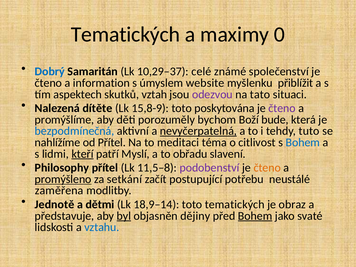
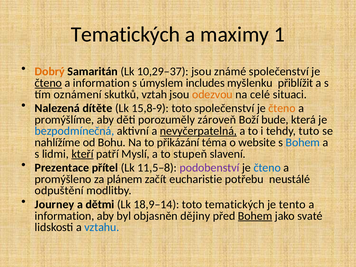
0: 0 -> 1 (279, 34)
Dobrý colour: blue -> orange (50, 72)
10,29–37 celé: celé -> jsou (201, 72)
čteno underline: none -> present (48, 83)
website: website -> includes (205, 83)
aspektech: aspektech -> oznámení (78, 94)
odezvou colour: purple -> orange (212, 94)
tato: tato -> celé (260, 94)
toto poskytována: poskytována -> společenství (224, 108)
čteno colour: purple -> orange (282, 108)
bychom: bychom -> zároveň (217, 120)
od Přítel: Přítel -> Bohu (112, 142)
meditaci: meditaci -> přikázání (178, 142)
citlivost: citlivost -> website (257, 142)
obřadu: obřadu -> stupeň (190, 154)
Philosophy: Philosophy -> Prezentace (62, 168)
čteno colour: orange -> blue (267, 168)
promýšleno underline: present -> none (63, 179)
setkání: setkání -> plánem (125, 179)
postupující: postupující -> eucharistie (196, 179)
zaměřena: zaměřena -> odpuštění (59, 191)
Jednotě: Jednotě -> Journey (54, 204)
obraz: obraz -> tento (292, 204)
představuje: představuje -> information (64, 216)
byl underline: present -> none (124, 216)
